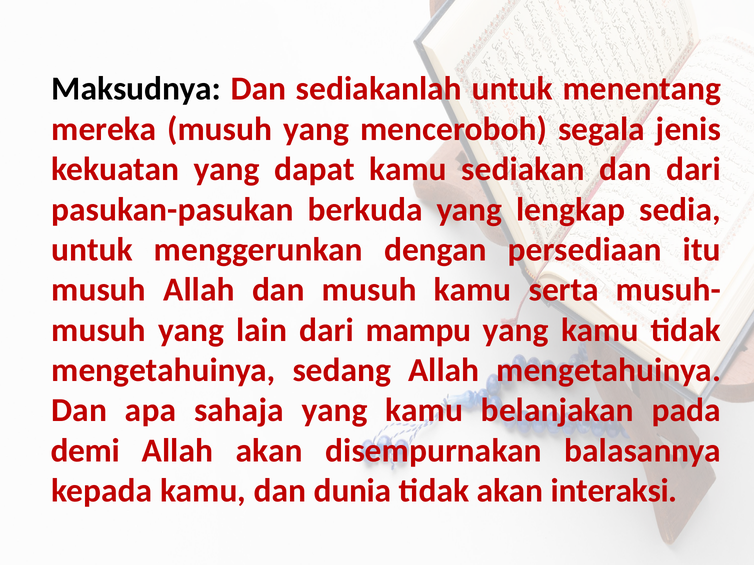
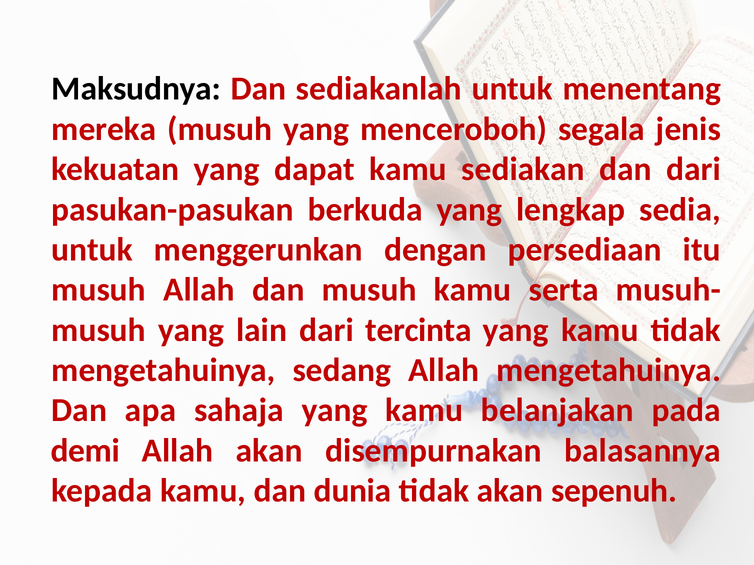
mampu: mampu -> tercinta (419, 330)
interaksi: interaksi -> sepenuh (614, 491)
